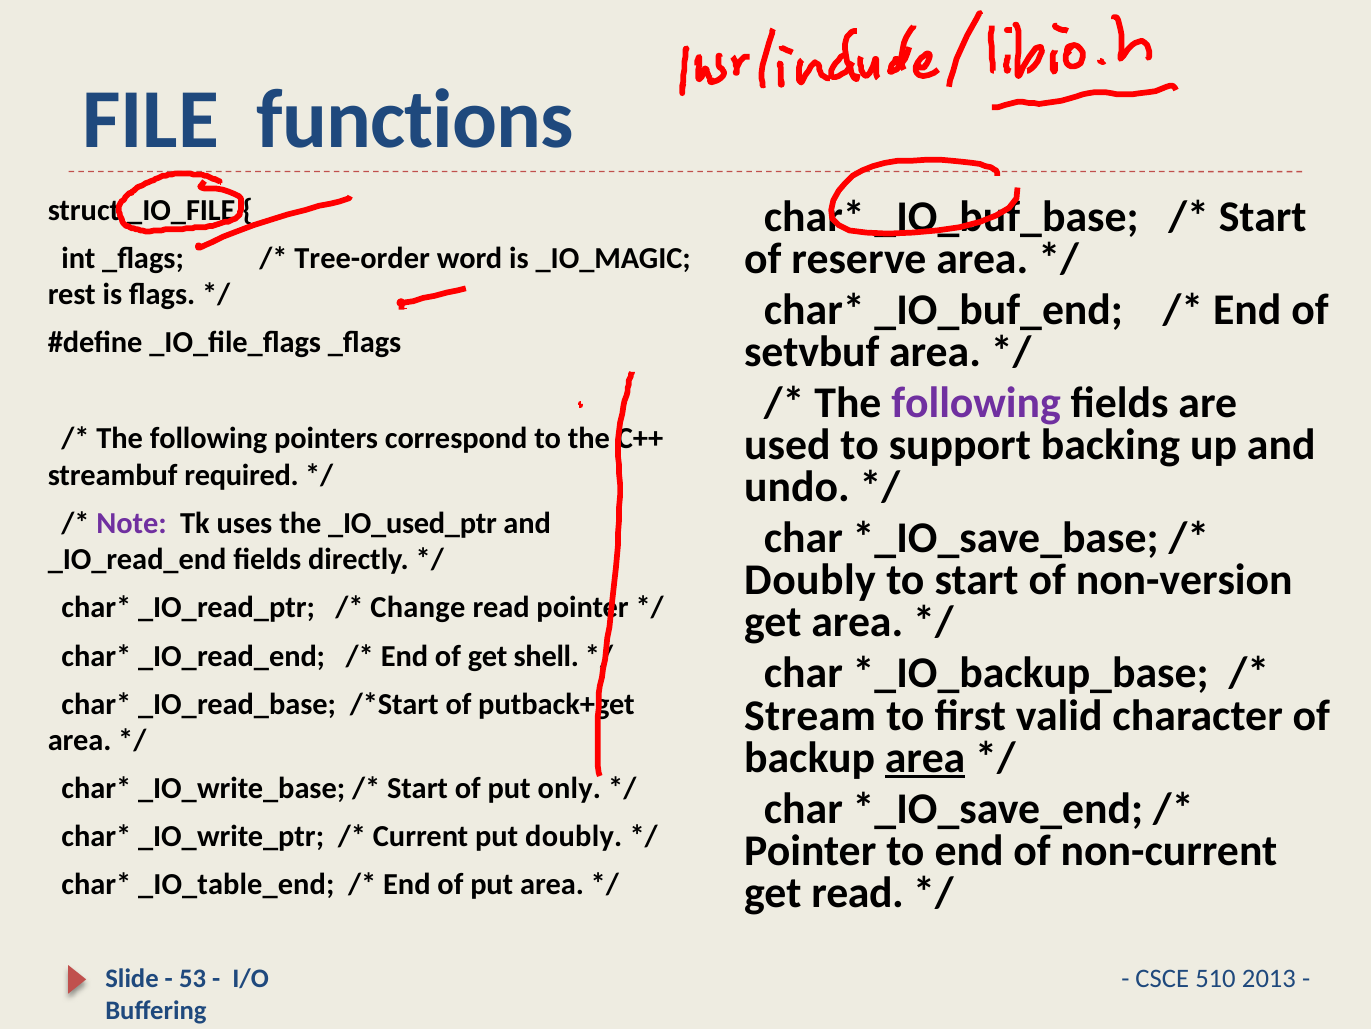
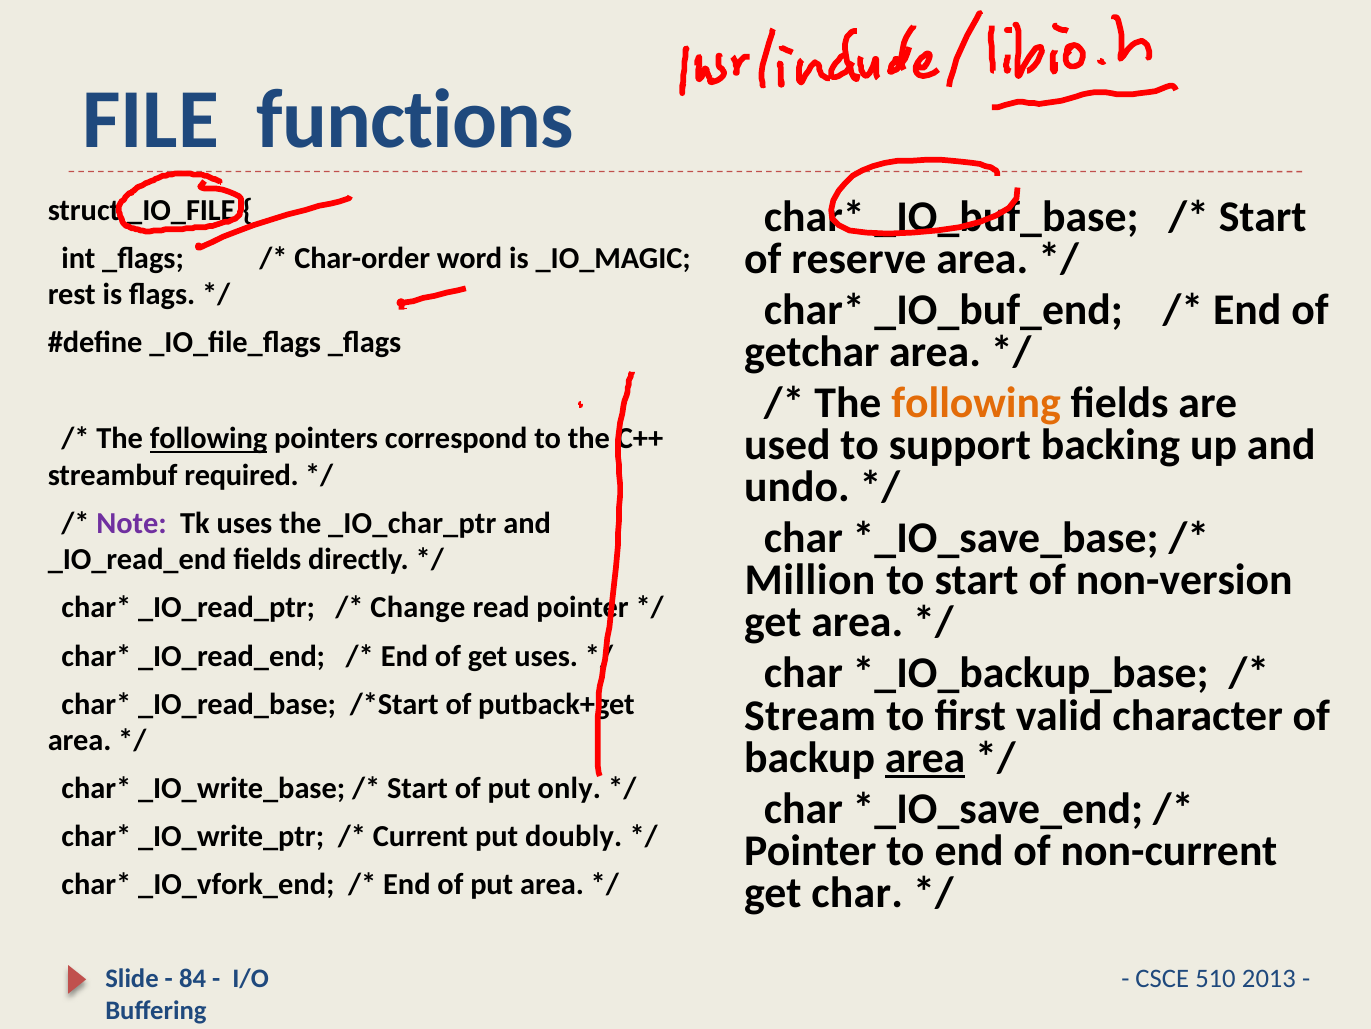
Tree-order: Tree-order -> Char-order (362, 258)
setvbuf: setvbuf -> getchar (812, 352)
following colour: purple -> orange (976, 403)
following underline: none -> present (208, 438)
_IO_used_ptr: _IO_used_ptr -> _IO_char_ptr (412, 523)
Doubly: Doubly -> Million (810, 580)
get shell: shell -> uses (546, 655)
_IO_table_end: _IO_table_end -> _IO_vfork_end (236, 884)
get read: read -> char (857, 892)
53: 53 -> 84 (193, 978)
